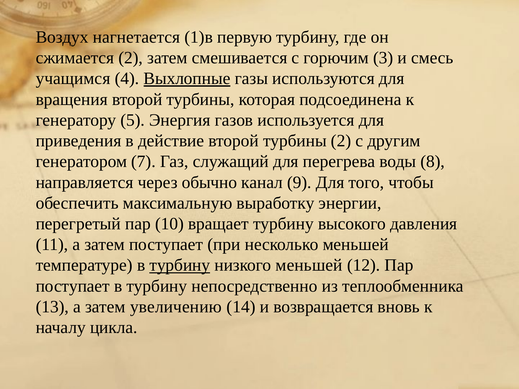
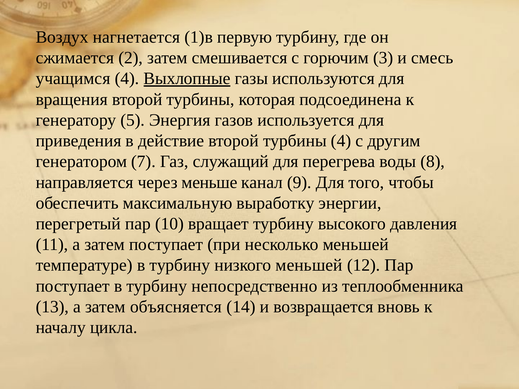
турбины 2: 2 -> 4 (341, 141)
обычно: обычно -> меньше (210, 182)
турбину underline: present -> none (180, 265)
увеличению: увеличению -> объясняется (176, 307)
